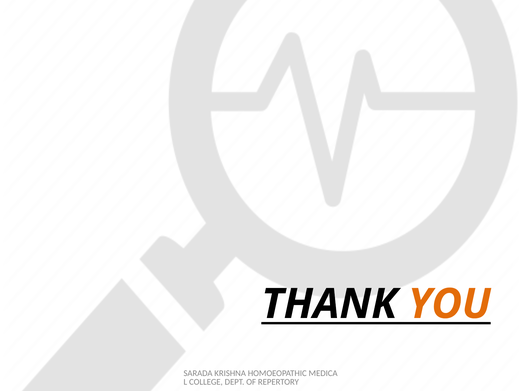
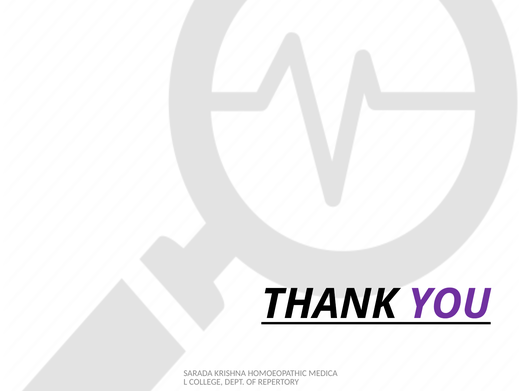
YOU colour: orange -> purple (449, 305)
